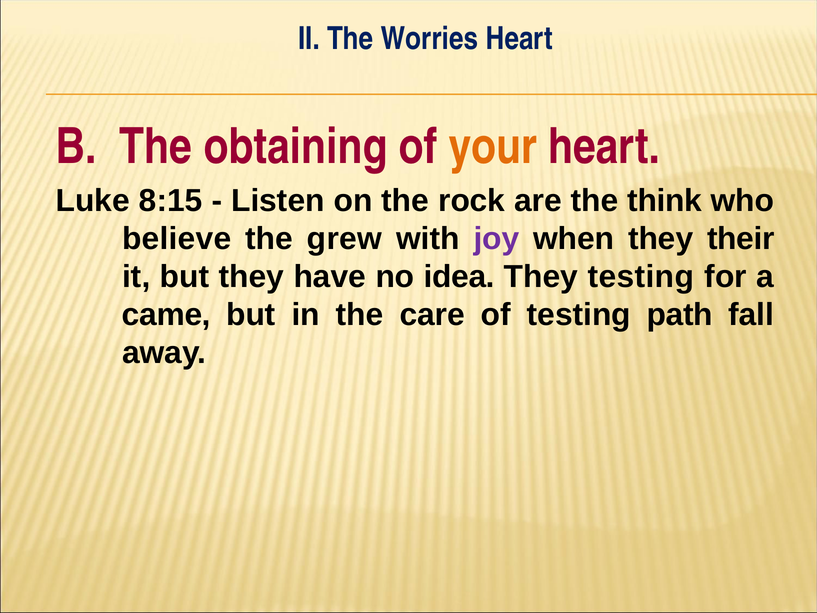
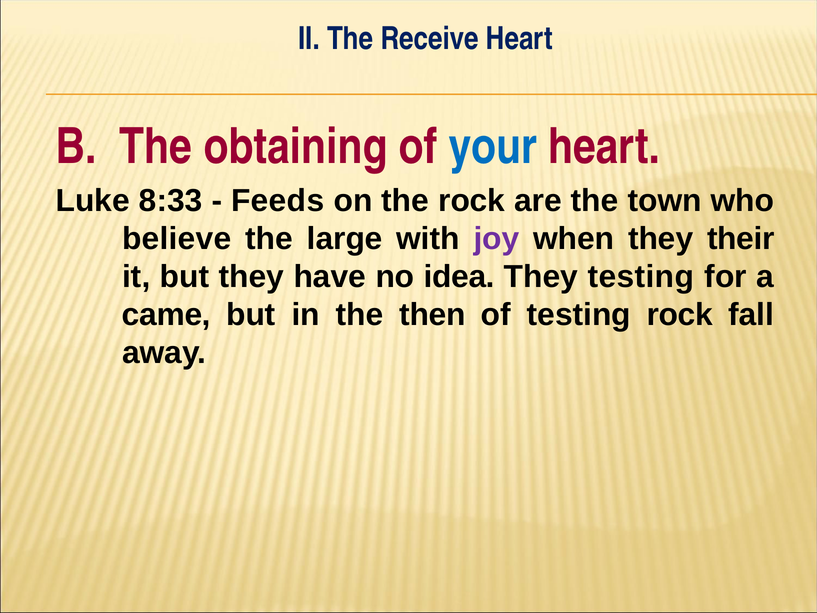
Worries: Worries -> Receive (430, 39)
your colour: orange -> blue (493, 147)
8:15: 8:15 -> 8:33 (171, 201)
Listen: Listen -> Feeds (278, 201)
think: think -> town (665, 201)
grew: grew -> large (345, 239)
care: care -> then (432, 315)
testing path: path -> rock (680, 315)
